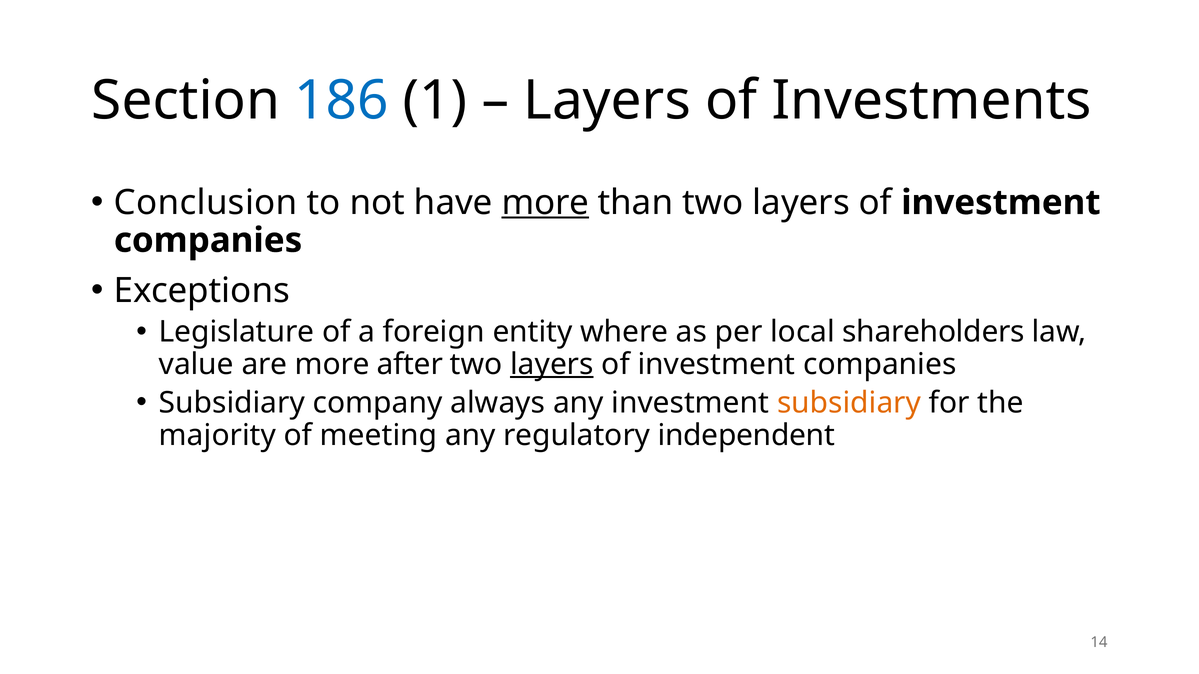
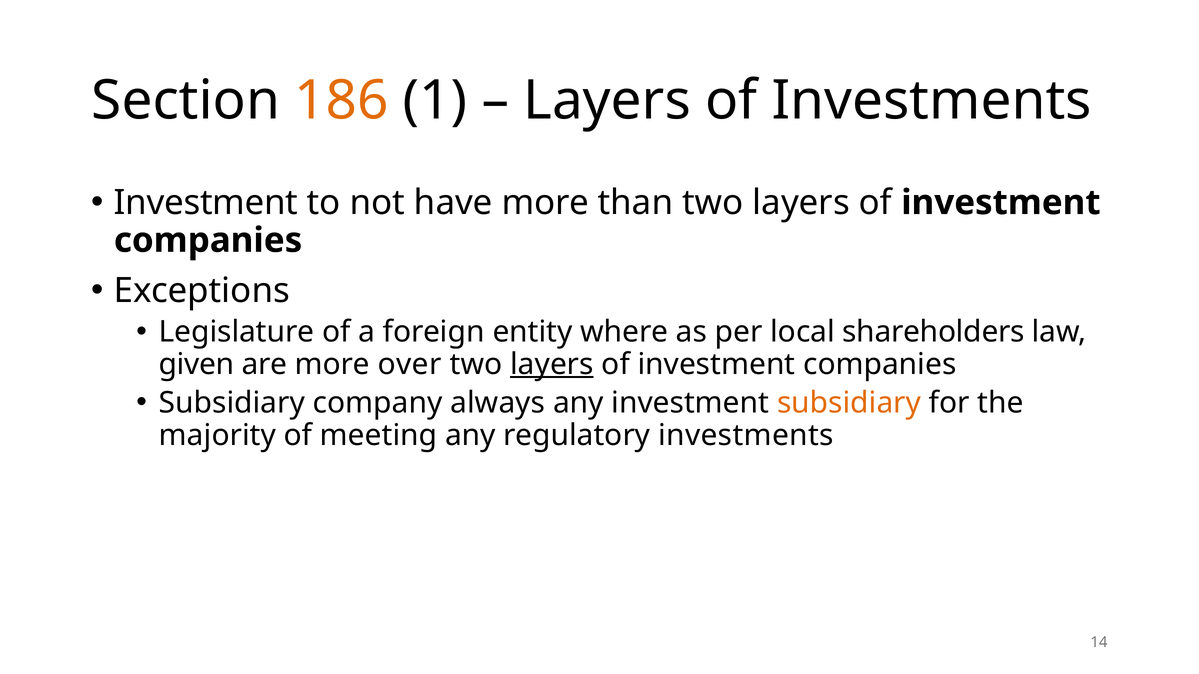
186 colour: blue -> orange (341, 101)
Conclusion: Conclusion -> Investment (206, 203)
more underline: present -> none (545, 203)
value: value -> given (196, 364)
after: after -> over (410, 364)
regulatory independent: independent -> investments (746, 435)
